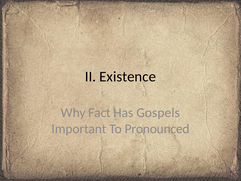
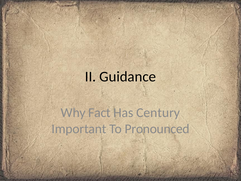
Existence: Existence -> Guidance (128, 77)
Gospels: Gospels -> Century (158, 113)
